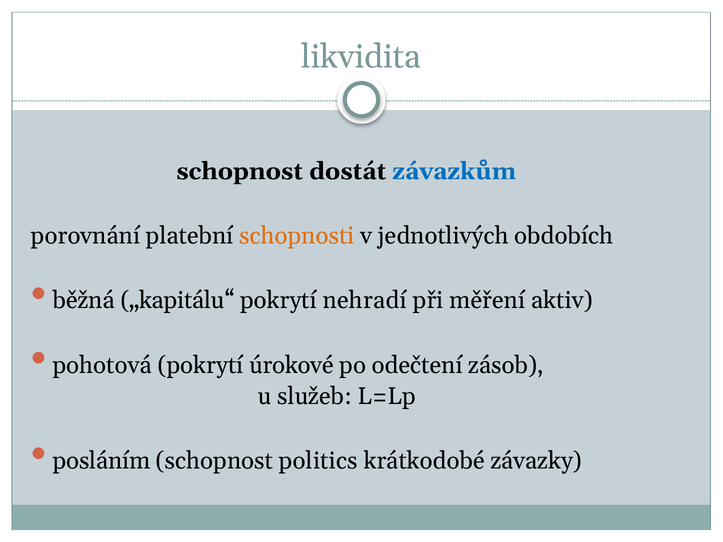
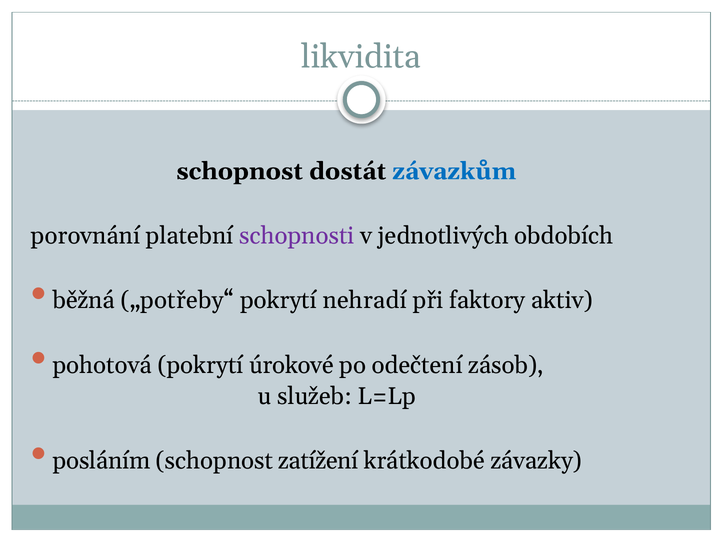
schopnosti colour: orange -> purple (297, 236)
„kapitálu“: „kapitálu“ -> „potřeby“ (177, 301)
měření: měření -> faktory (487, 301)
politics: politics -> zatížení (318, 461)
